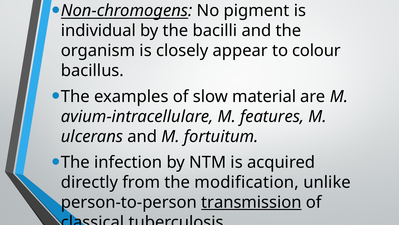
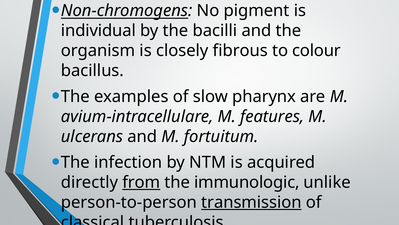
appear: appear -> fibrous (240, 51)
material: material -> pharynx (264, 96)
from underline: none -> present (141, 182)
modification: modification -> immunologic (247, 182)
